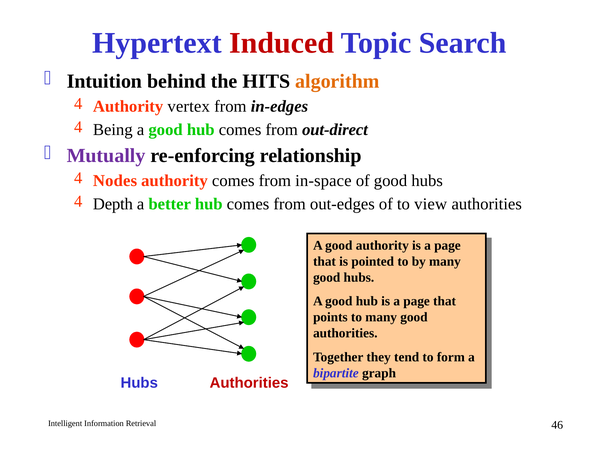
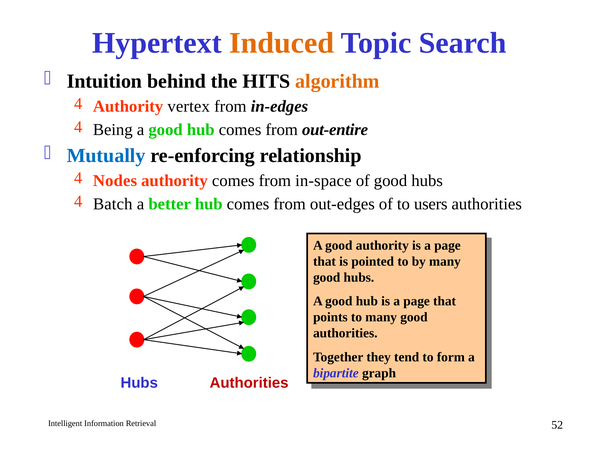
Induced colour: red -> orange (282, 43)
out-direct: out-direct -> out-entire (335, 130)
Mutually colour: purple -> blue (106, 156)
Depth: Depth -> Batch (113, 204)
view: view -> users (431, 204)
46: 46 -> 52 (557, 425)
